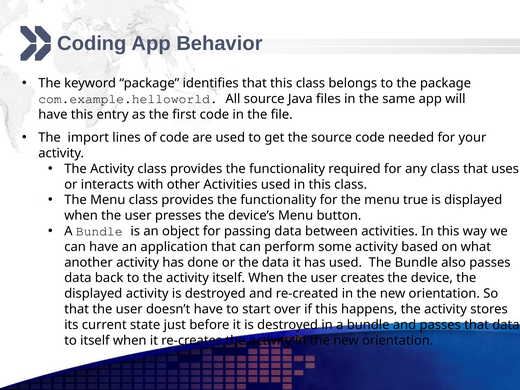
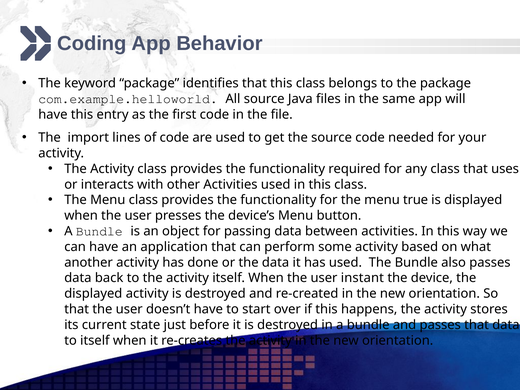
creates: creates -> instant (362, 278)
